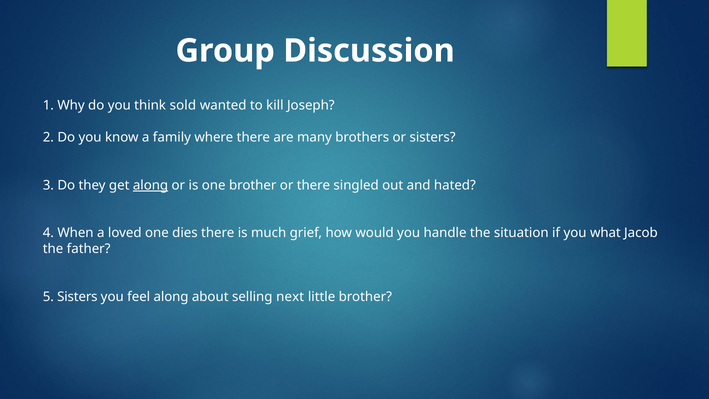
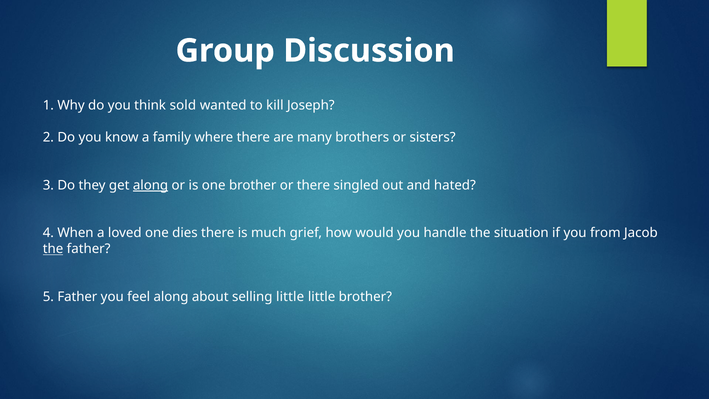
what: what -> from (605, 233)
the underline: none -> present (53, 249)
5 Sisters: Sisters -> Father (77, 297)
selling next: next -> little (290, 297)
